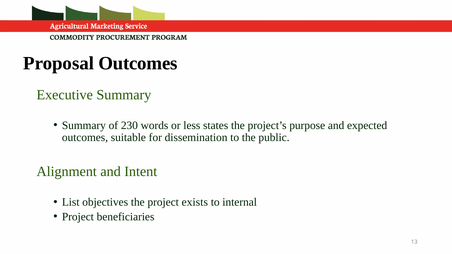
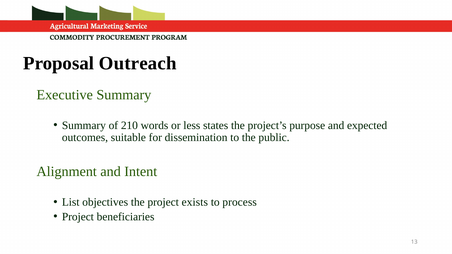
Proposal Outcomes: Outcomes -> Outreach (138, 63)
230: 230 -> 210 (129, 125)
internal: internal -> process (240, 202)
